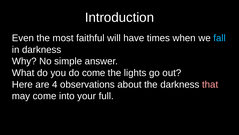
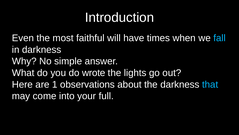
do come: come -> wrote (94, 73)
4: 4 -> 1 (55, 84)
that colour: pink -> light blue (210, 84)
